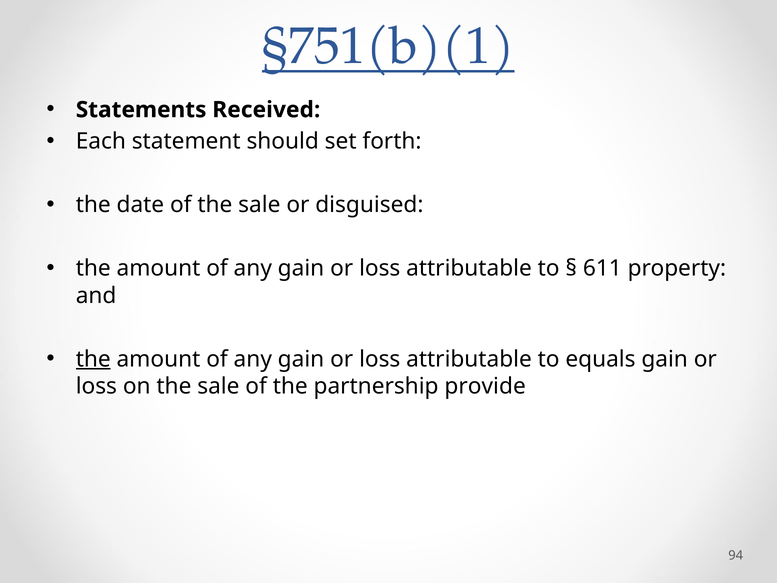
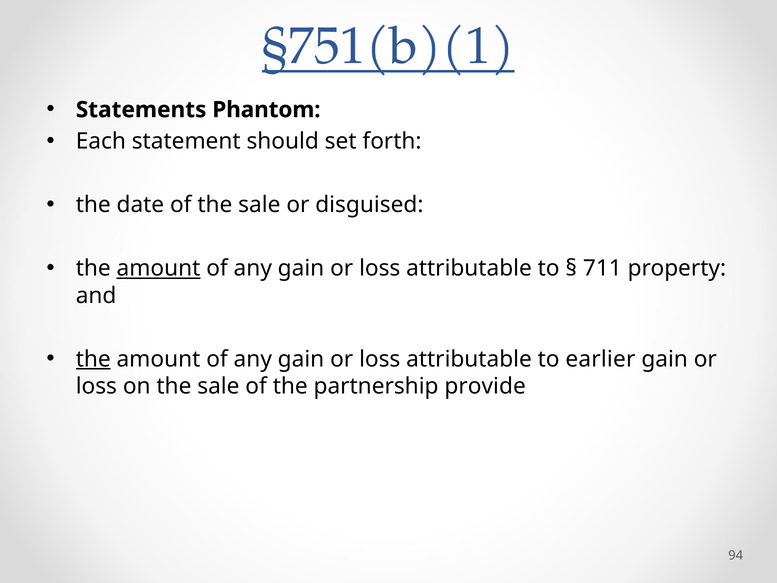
Received: Received -> Phantom (266, 110)
amount underline: none -> present (158, 268)
611: 611 -> 711 (602, 268)
equals: equals -> earlier (600, 359)
